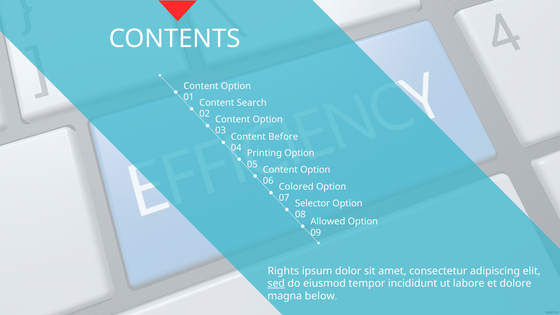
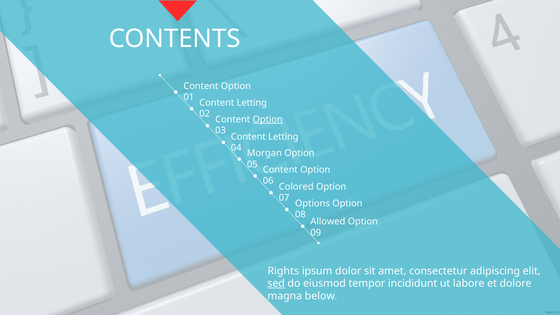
Search: Search -> Letting (252, 103)
Option underline: none -> present (268, 119)
Before: Before -> Letting (283, 137)
Printing: Printing -> Morgan (264, 153)
Selector: Selector -> Options (312, 203)
